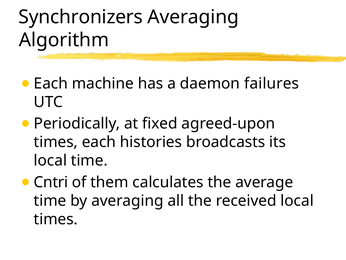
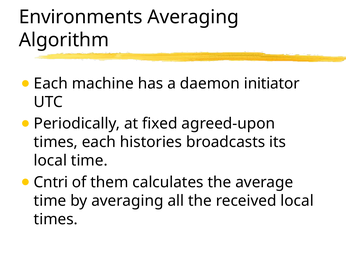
Synchronizers: Synchronizers -> Environments (81, 17)
failures: failures -> initiator (272, 83)
